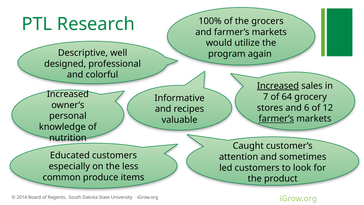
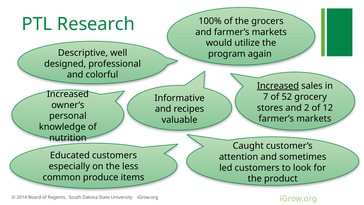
64: 64 -> 52 (287, 97)
6: 6 -> 2 (307, 108)
farmer’s underline: present -> none (276, 119)
